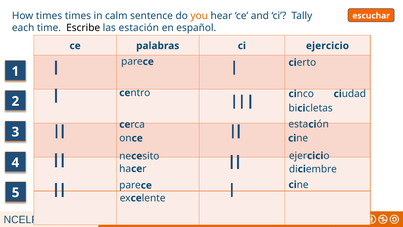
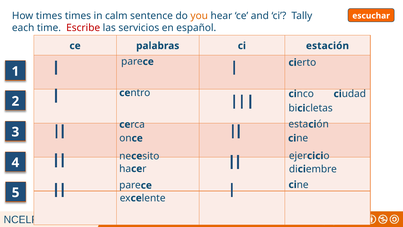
Escribe colour: black -> red (83, 28)
estación: estación -> servicios (139, 28)
ejercicio: ejercicio -> estación (327, 46)
